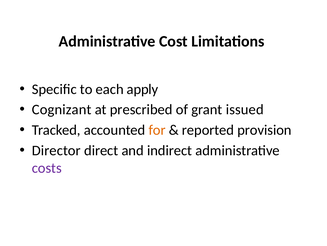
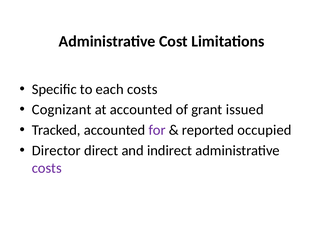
each apply: apply -> costs (142, 89)
at prescribed: prescribed -> accounted (141, 109)
for colour: orange -> purple (157, 130)
provision: provision -> occupied (264, 130)
